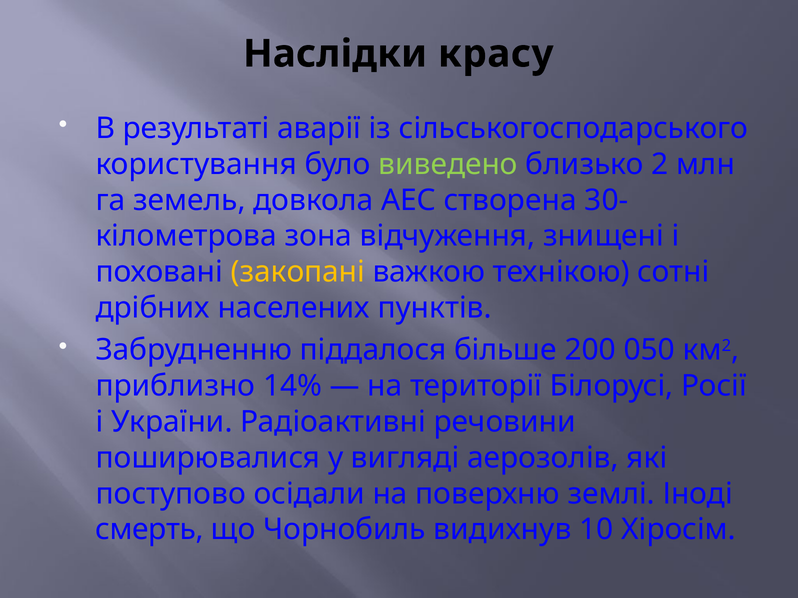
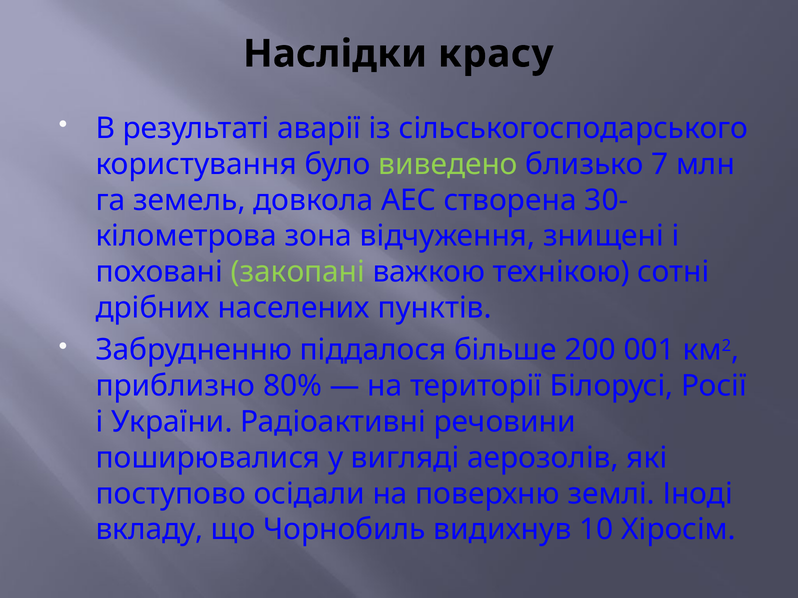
2: 2 -> 7 (660, 164)
закопані colour: yellow -> light green (298, 272)
050: 050 -> 001 (649, 350)
14%: 14% -> 80% (293, 386)
смерть: смерть -> вкладу (149, 530)
